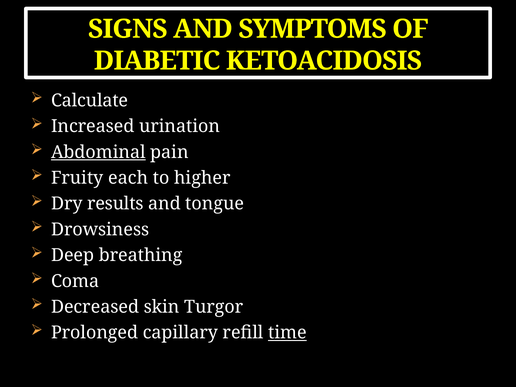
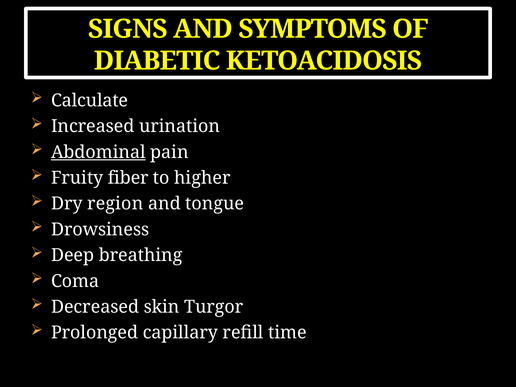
each: each -> fiber (128, 178)
results: results -> region (115, 204)
time underline: present -> none (287, 333)
